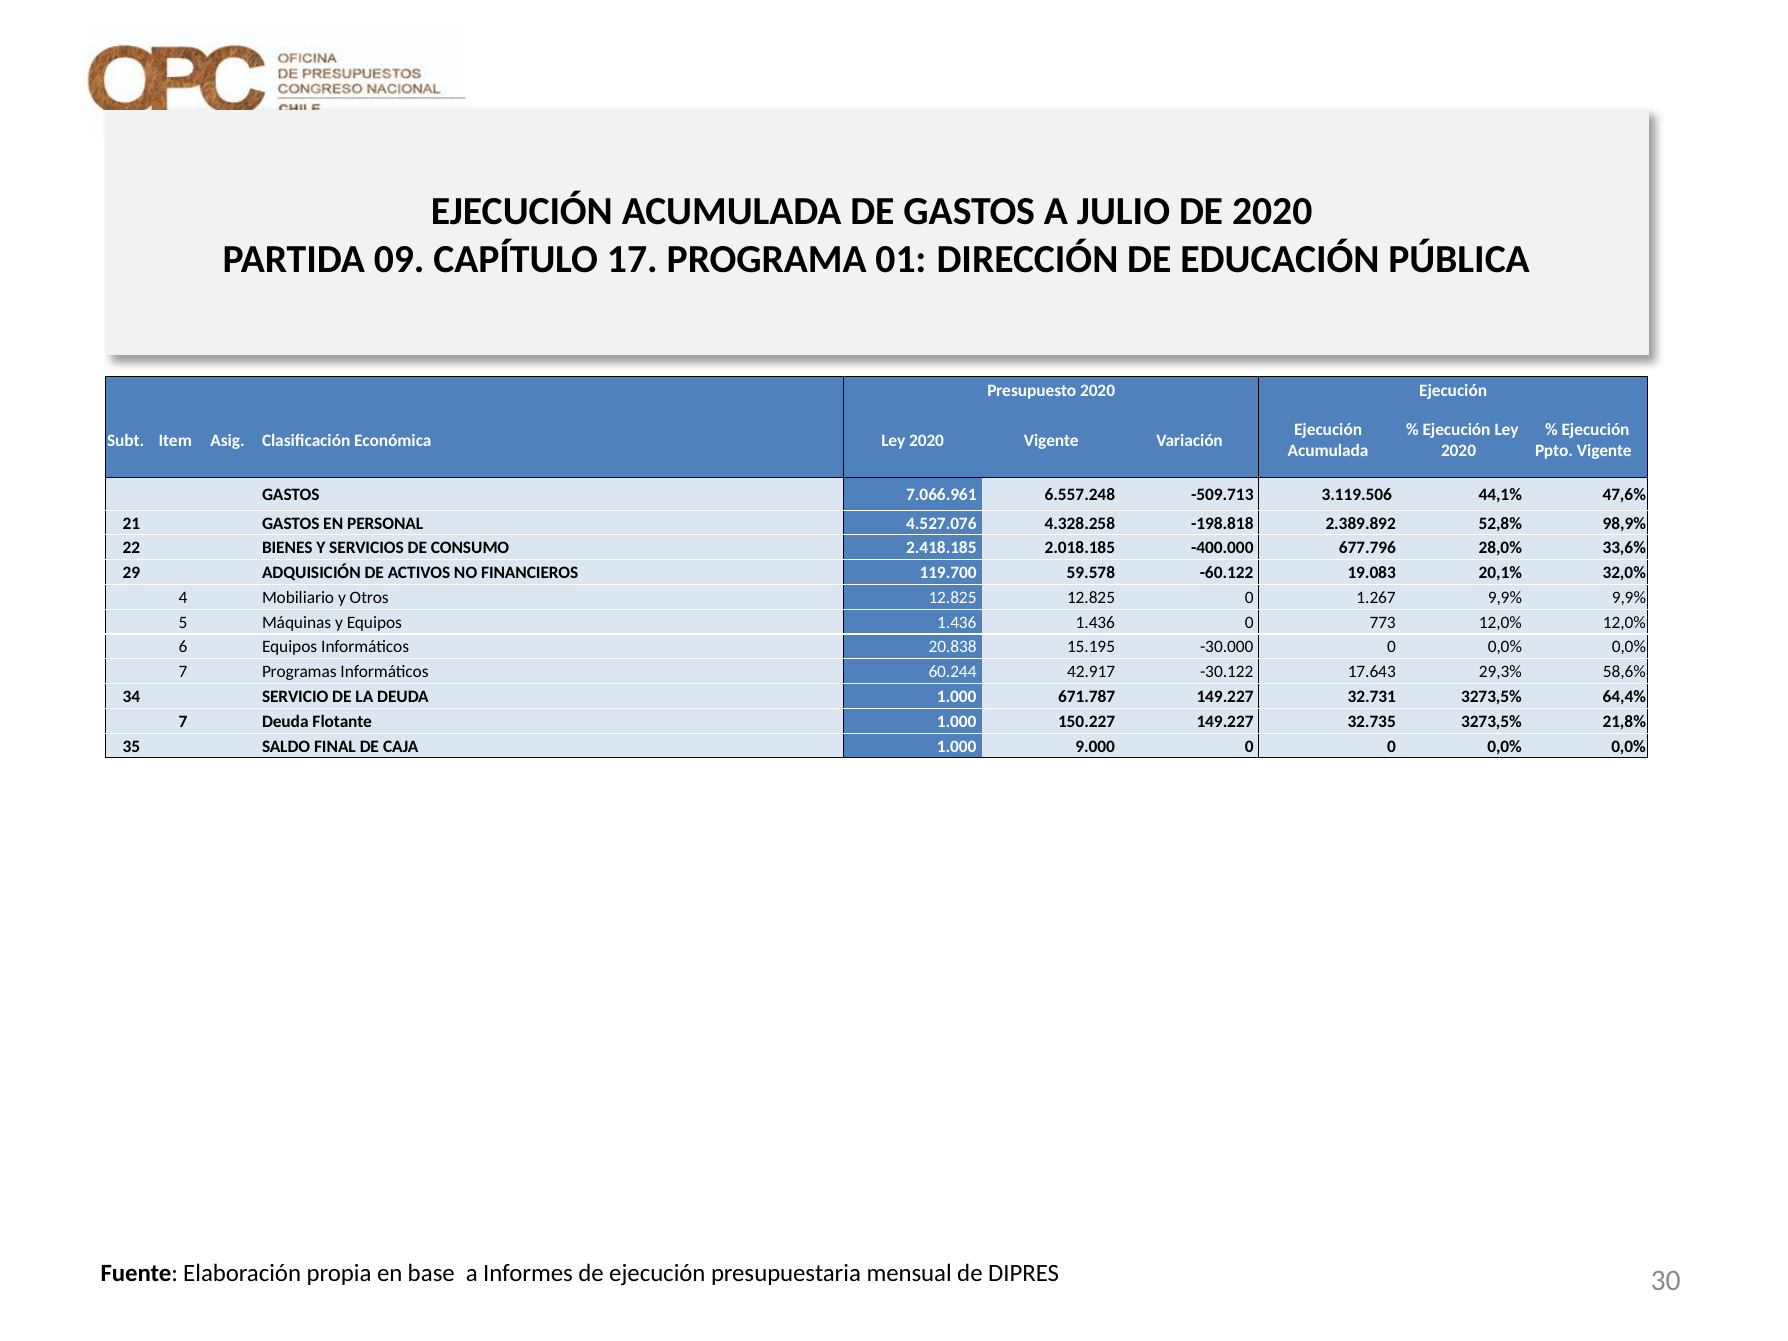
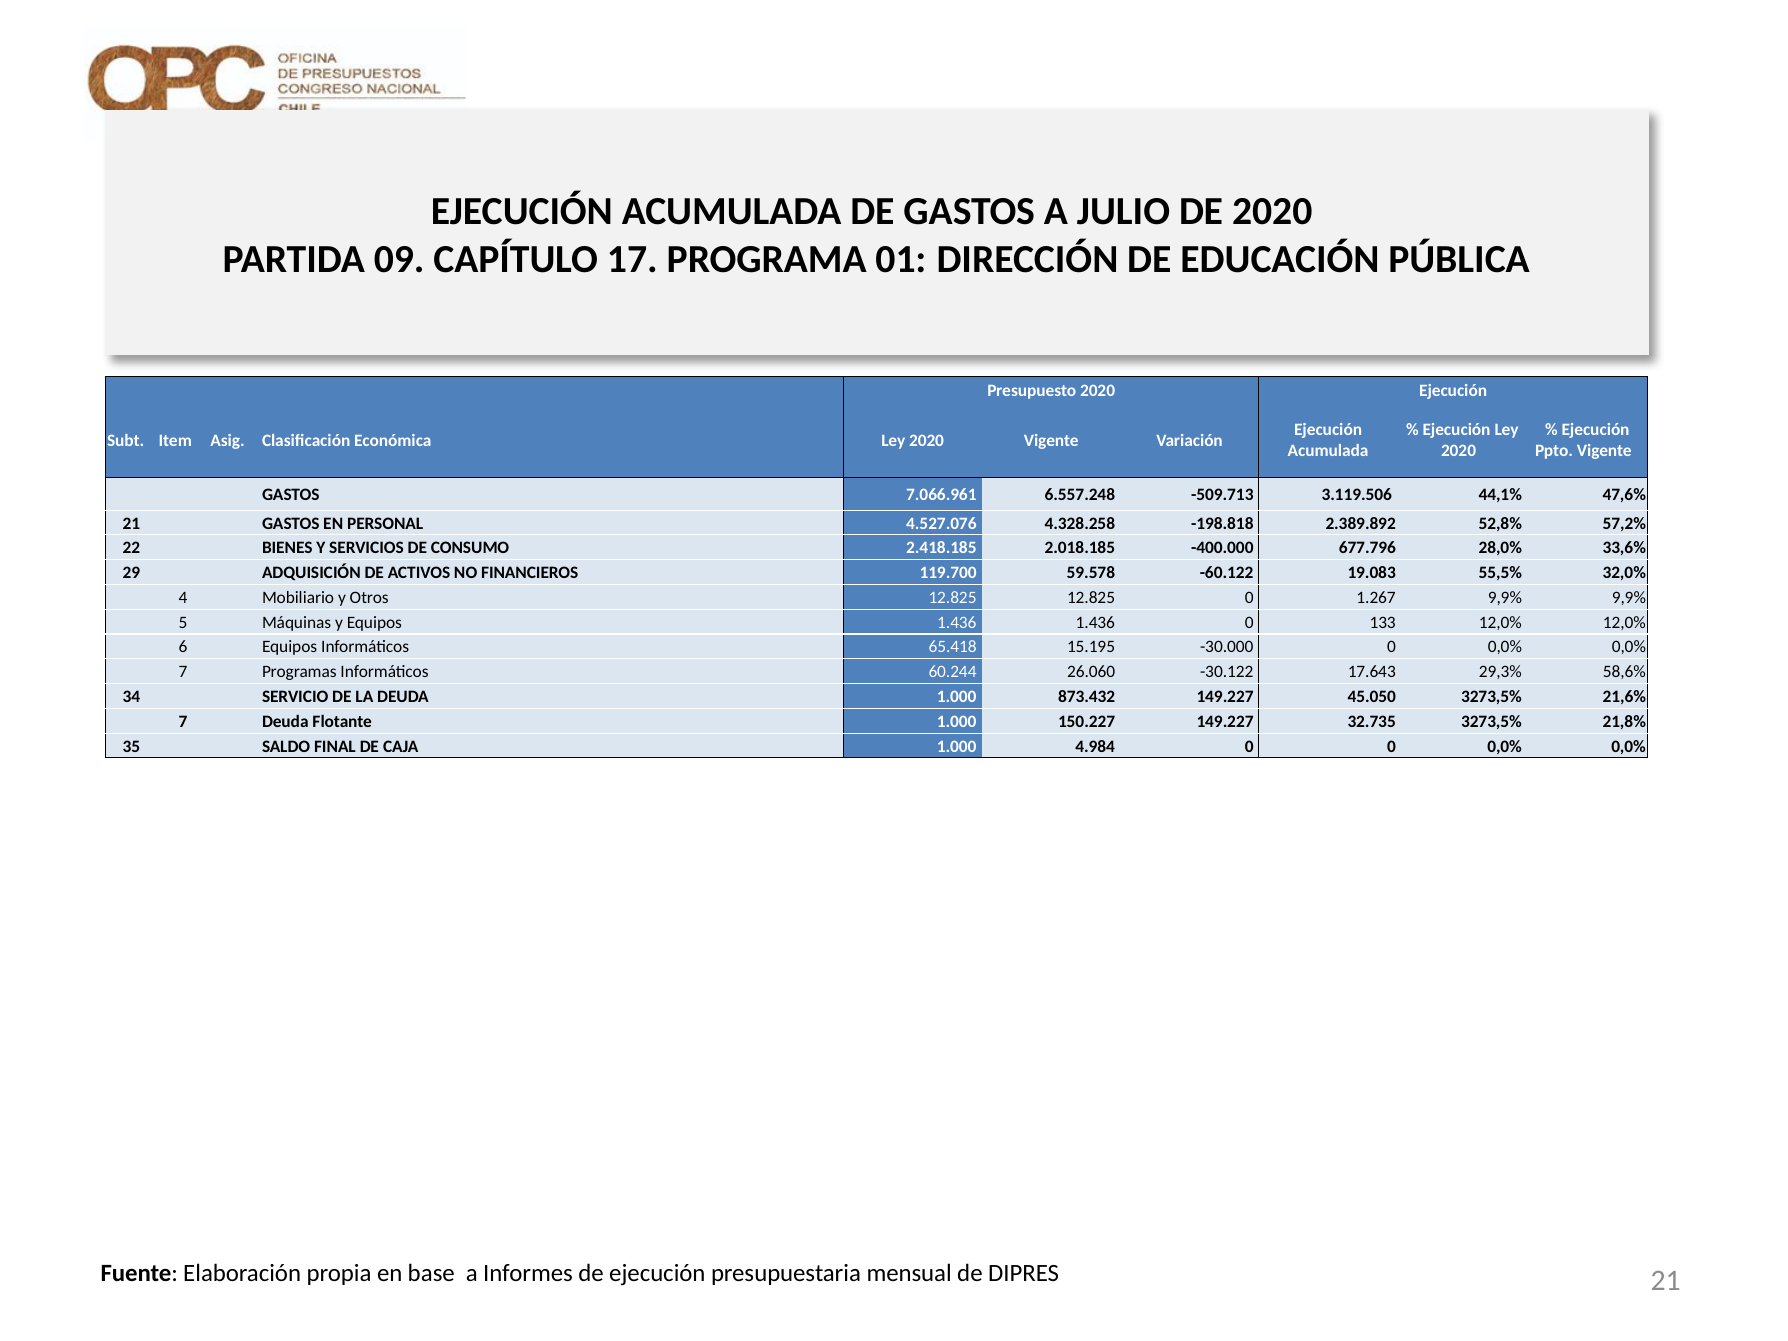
98,9%: 98,9% -> 57,2% (1624, 523)
20,1%: 20,1% -> 55,5% (1500, 573)
773: 773 -> 133 (1383, 622)
20.838: 20.838 -> 65.418 (953, 647)
42.917: 42.917 -> 26.060 (1091, 672)
671.787: 671.787 -> 873.432 (1087, 697)
32.731: 32.731 -> 45.050 (1372, 697)
64,4%: 64,4% -> 21,6% (1624, 697)
9.000: 9.000 -> 4.984 (1095, 746)
30: 30 -> 21 (1666, 1280)
